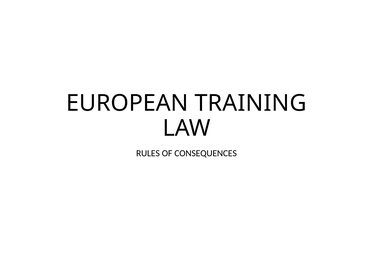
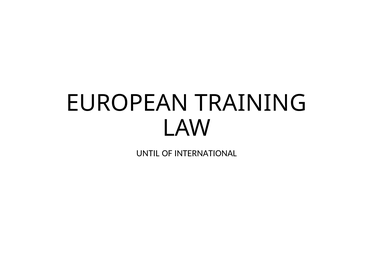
RULES: RULES -> UNTIL (148, 154)
CONSEQUENCES: CONSEQUENCES -> INTERNATIONAL (206, 154)
